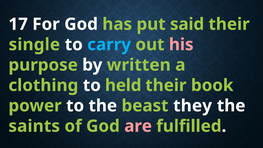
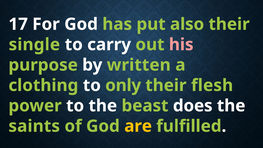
said: said -> also (187, 24)
carry colour: light blue -> white (109, 45)
held: held -> only (123, 85)
book: book -> flesh (212, 85)
they: they -> does (193, 106)
are colour: pink -> yellow (138, 126)
